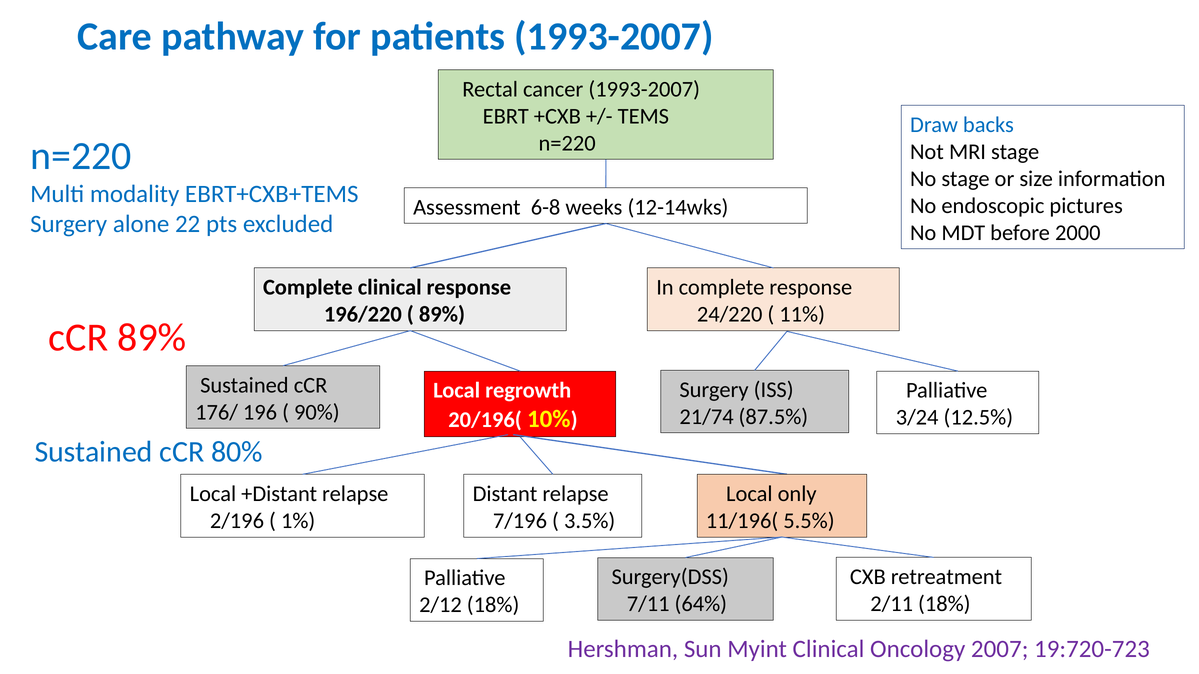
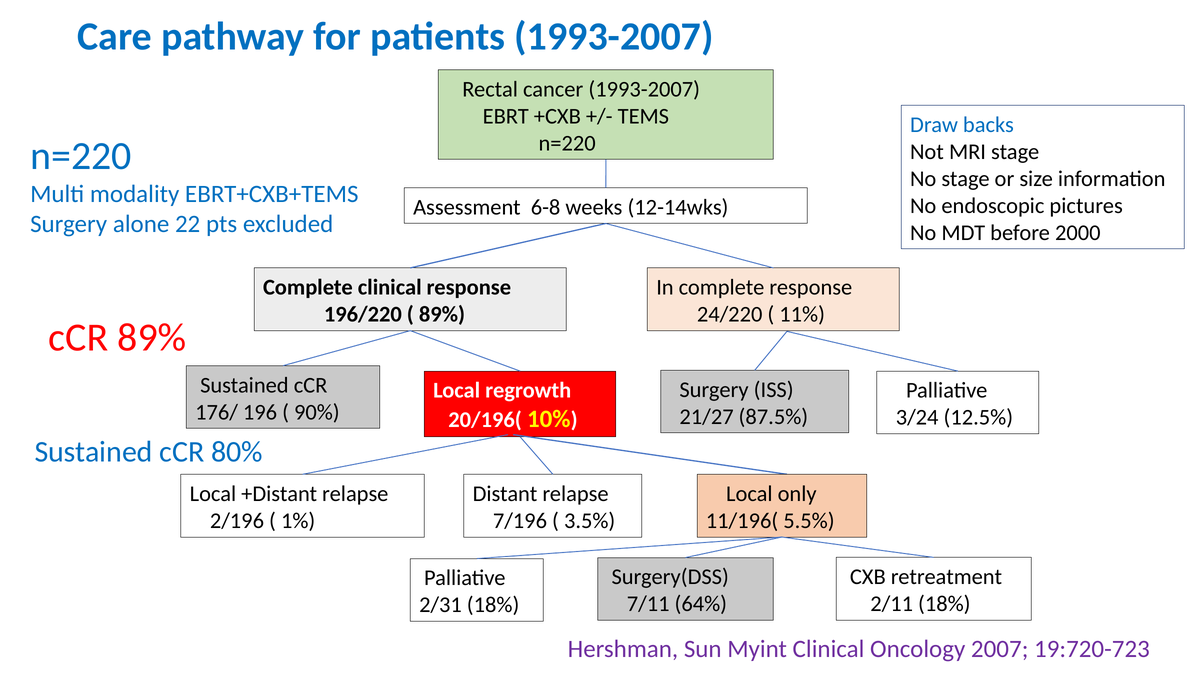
21/74: 21/74 -> 21/27 (707, 417)
2/12: 2/12 -> 2/31 (440, 605)
